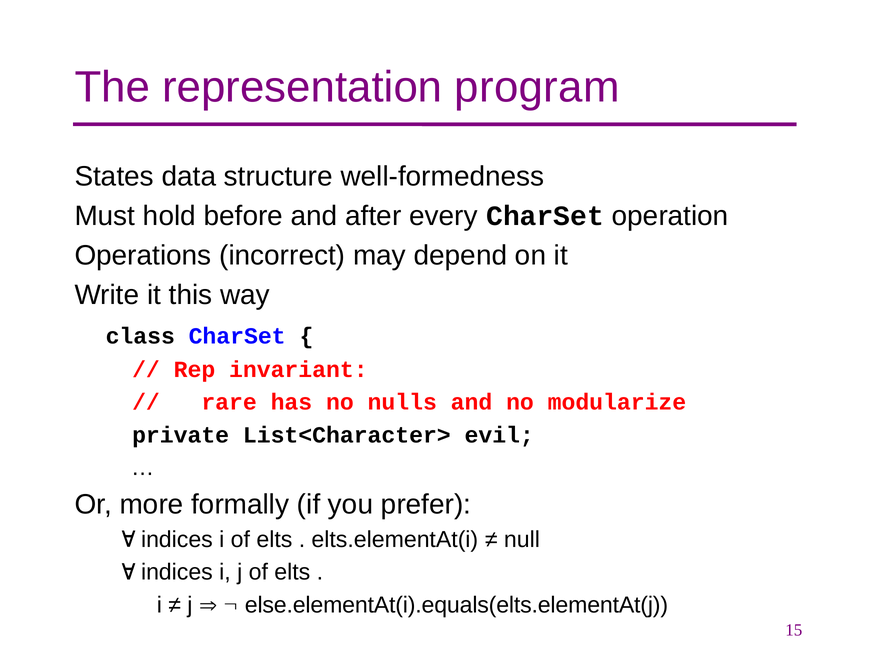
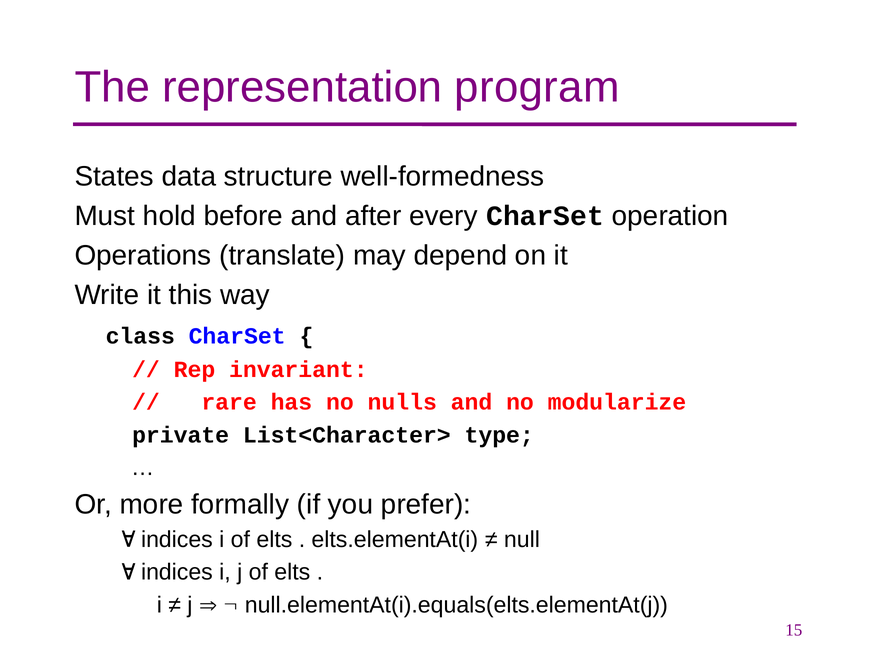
incorrect: incorrect -> translate (282, 255)
evil: evil -> type (499, 435)
else.elementAt(i).equals(elts.elementAt(j: else.elementAt(i).equals(elts.elementAt(j -> null.elementAt(i).equals(elts.elementAt(j (456, 605)
